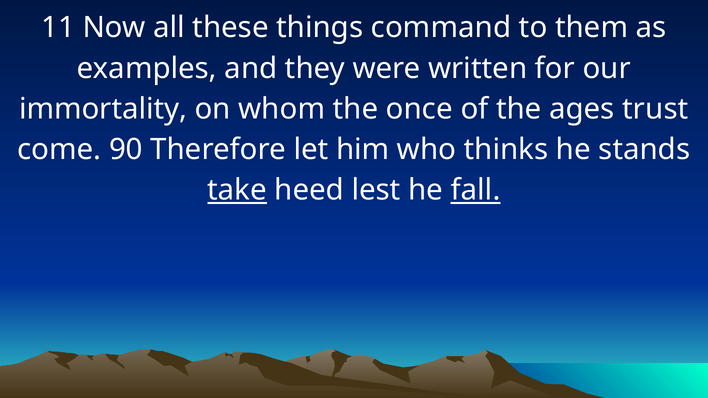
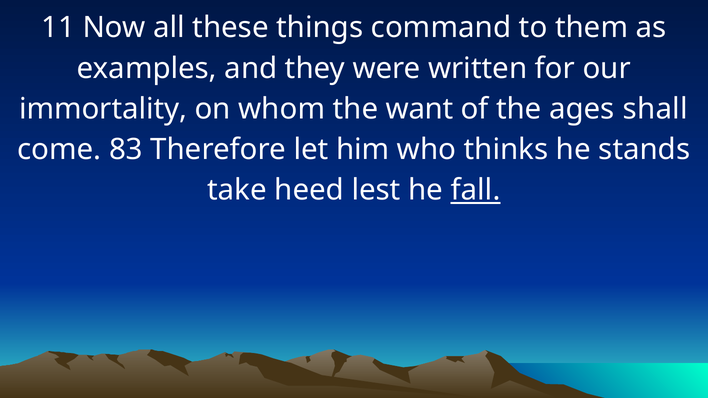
once: once -> want (419, 109)
trust: trust -> shall (655, 109)
90: 90 -> 83 (126, 150)
take underline: present -> none (237, 190)
